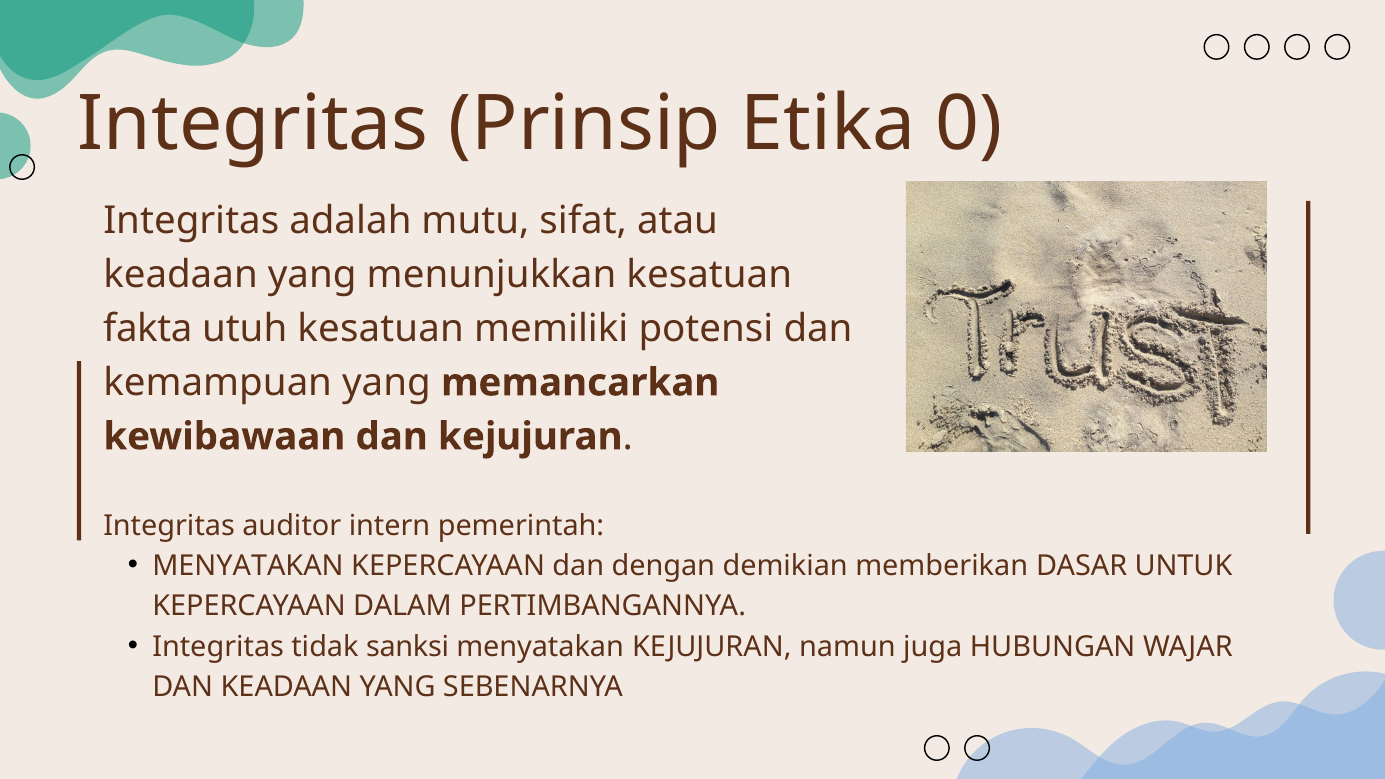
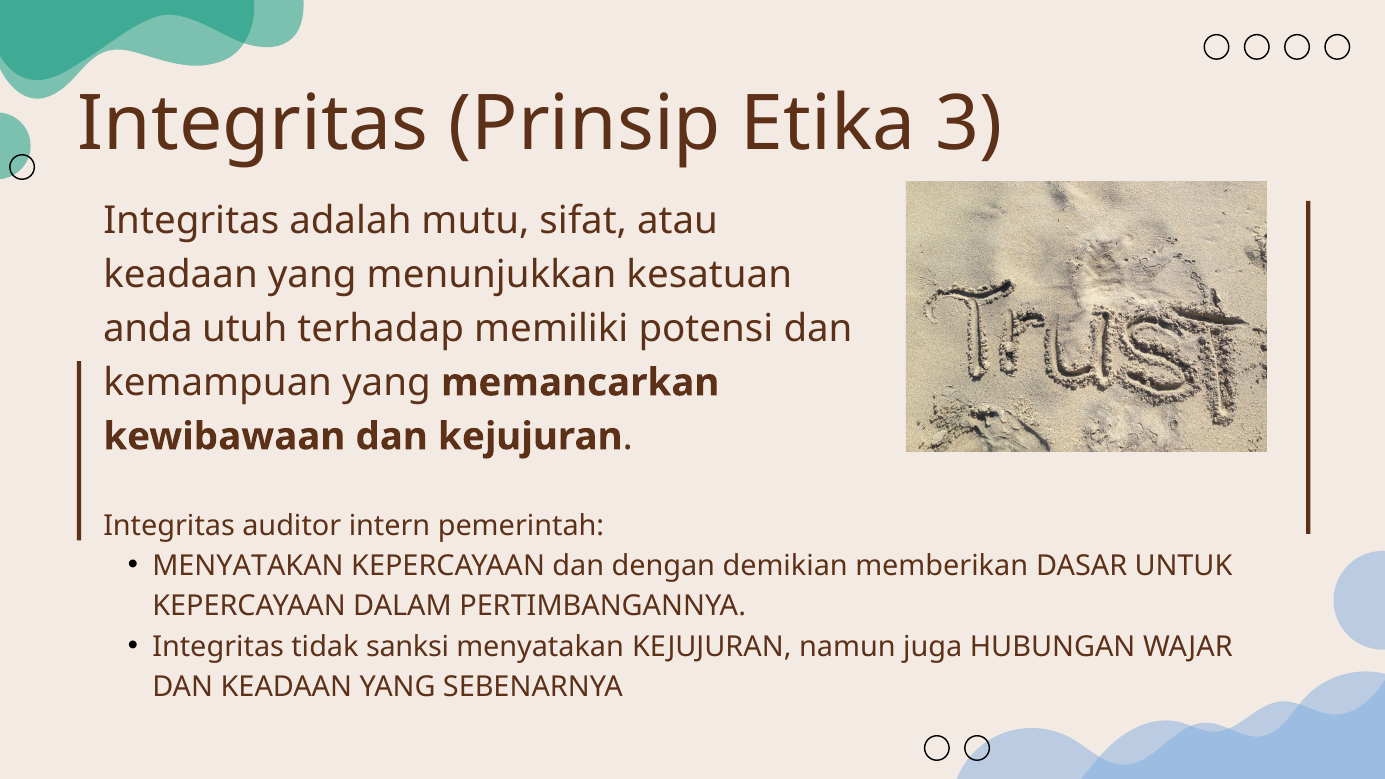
0: 0 -> 3 (969, 125)
fakta: fakta -> anda (148, 329)
utuh kesatuan: kesatuan -> terhadap (381, 329)
